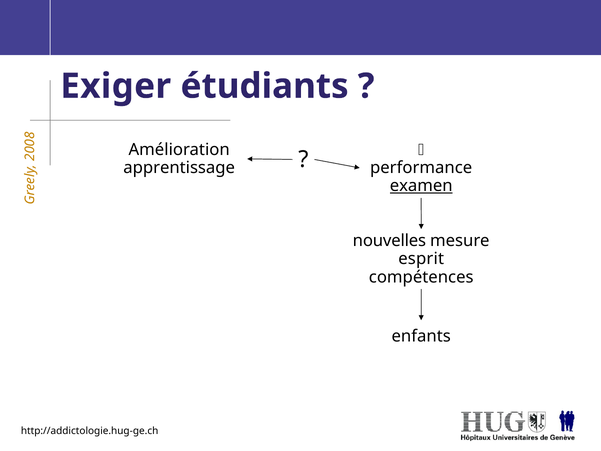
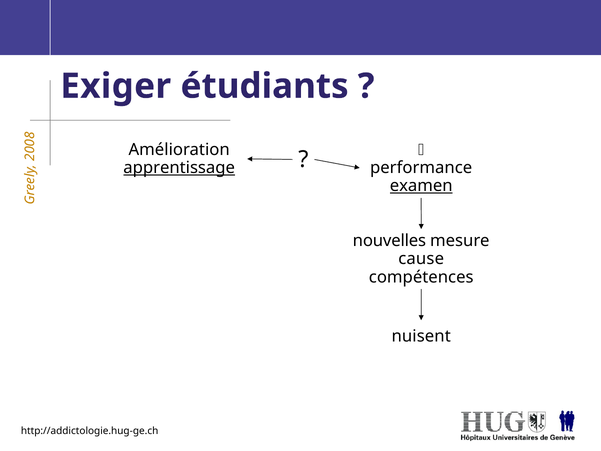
apprentissage underline: none -> present (179, 168)
esprit: esprit -> cause (421, 259)
enfants: enfants -> nuisent (421, 336)
